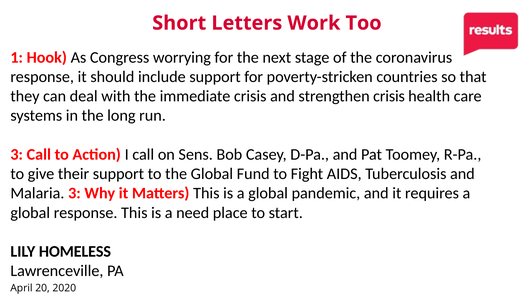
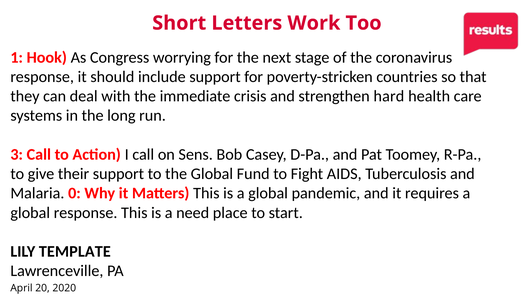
strengthen crisis: crisis -> hard (389, 96)
Malaria 3: 3 -> 0 (74, 193)
HOMELESS: HOMELESS -> TEMPLATE (75, 252)
